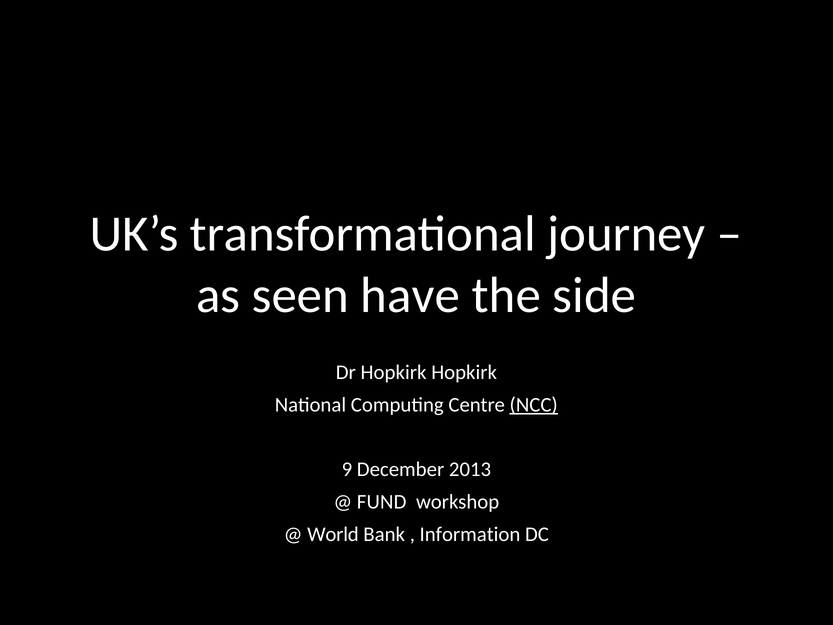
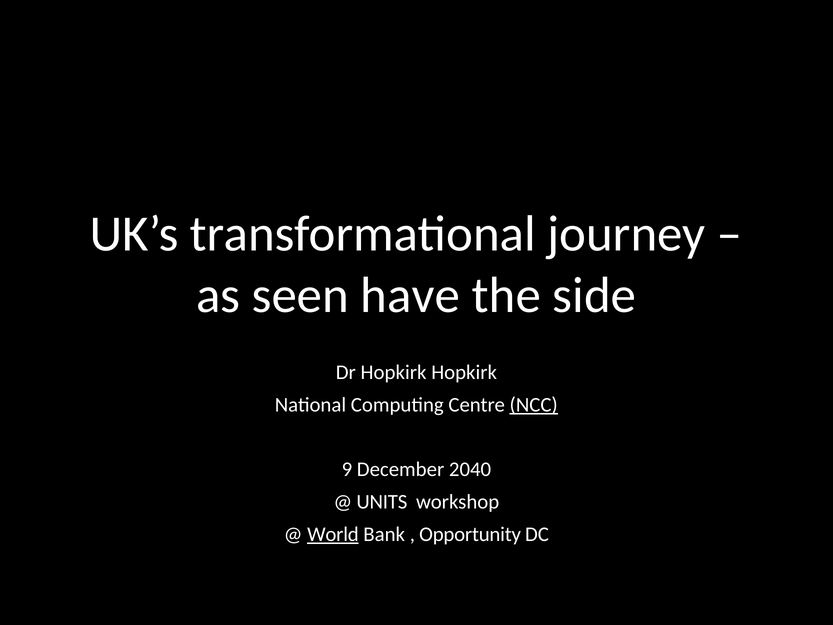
2013: 2013 -> 2040 (470, 469)
FUND: FUND -> UNITS (382, 502)
World underline: none -> present (333, 534)
Information: Information -> Opportunity (470, 534)
